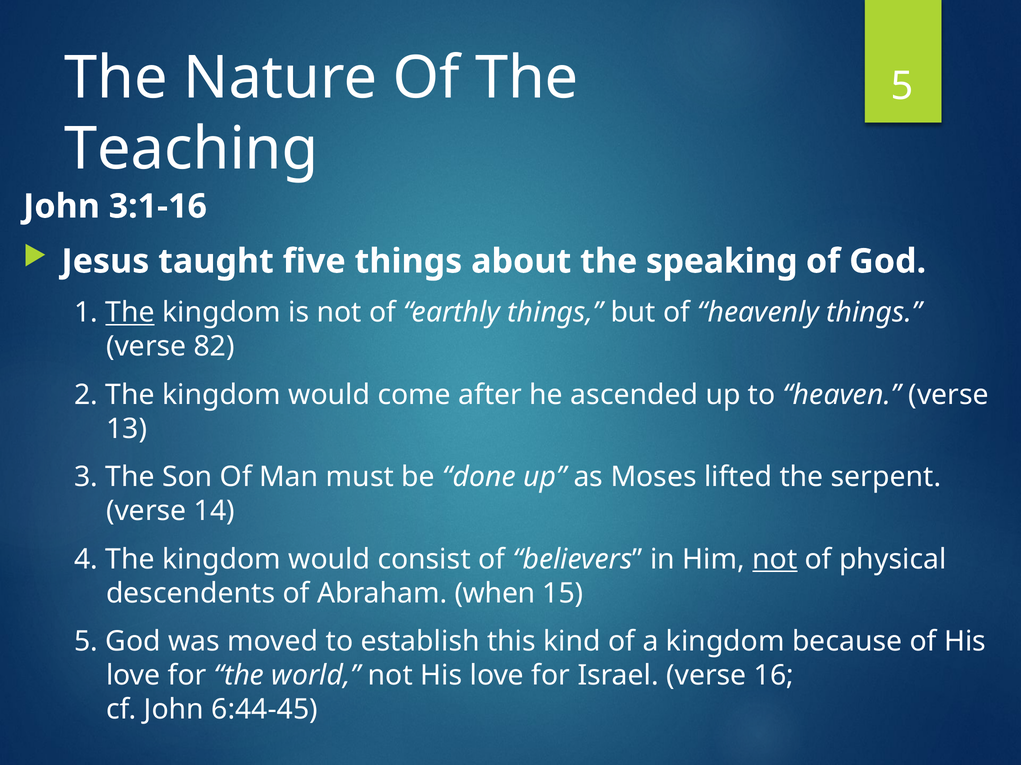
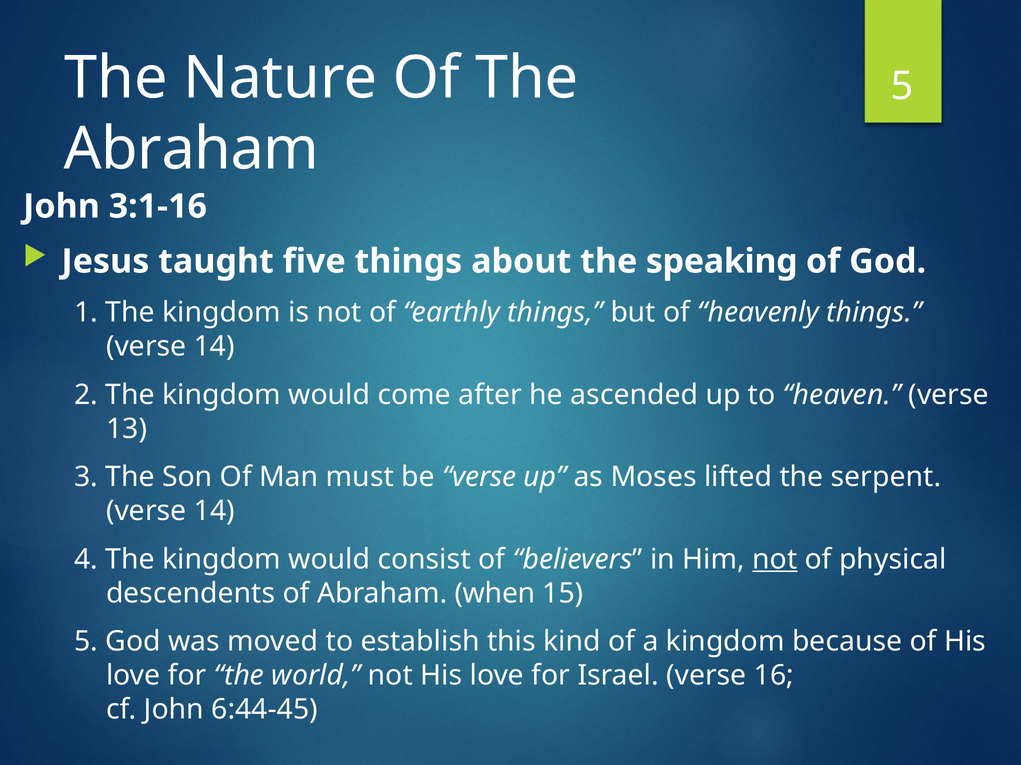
Teaching: Teaching -> Abraham (192, 149)
The underline: present -> none (130, 313)
82: 82 -> 14 (214, 347)
be done: done -> verse (479, 477)
